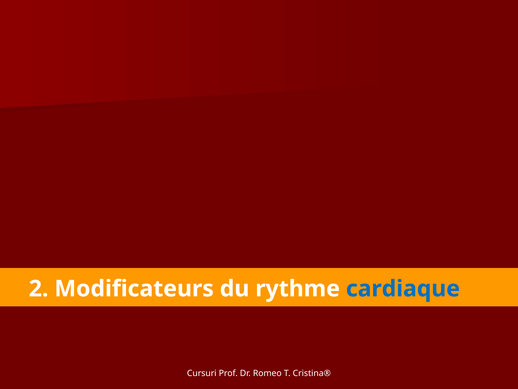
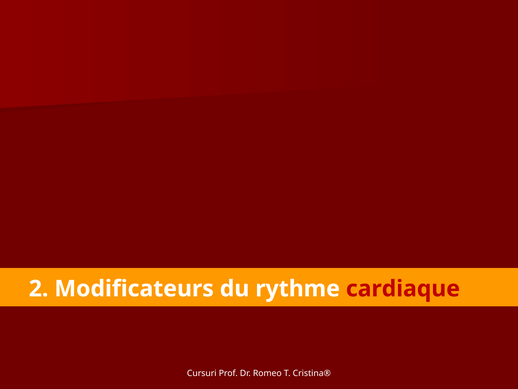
cardiaque colour: blue -> red (403, 288)
